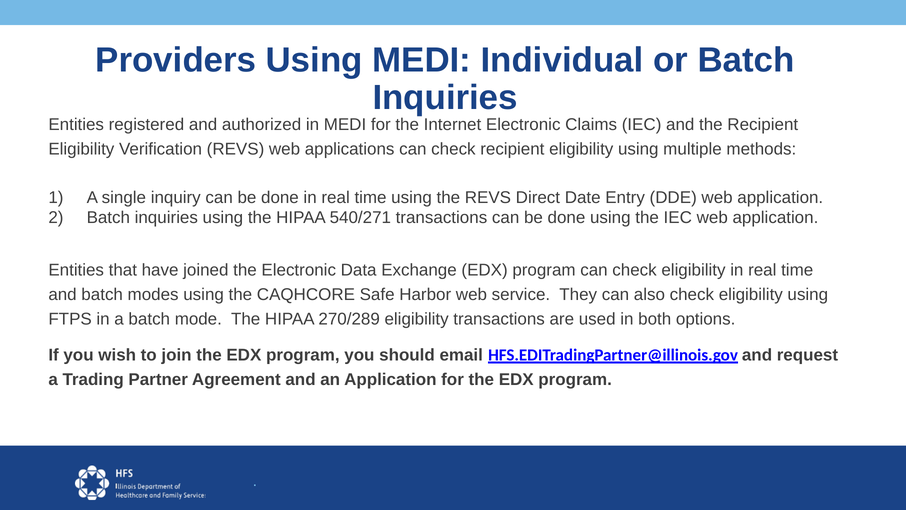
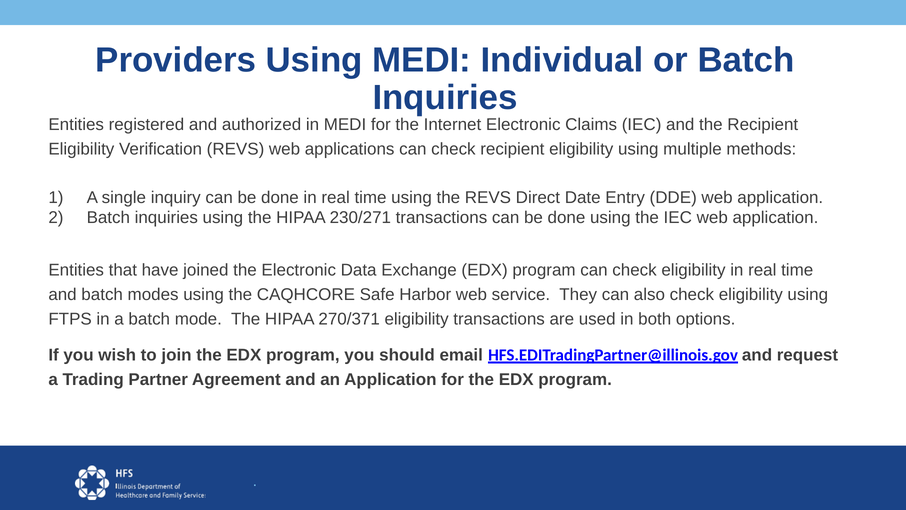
540/271: 540/271 -> 230/271 (360, 218)
270/289: 270/289 -> 270/371 (349, 319)
